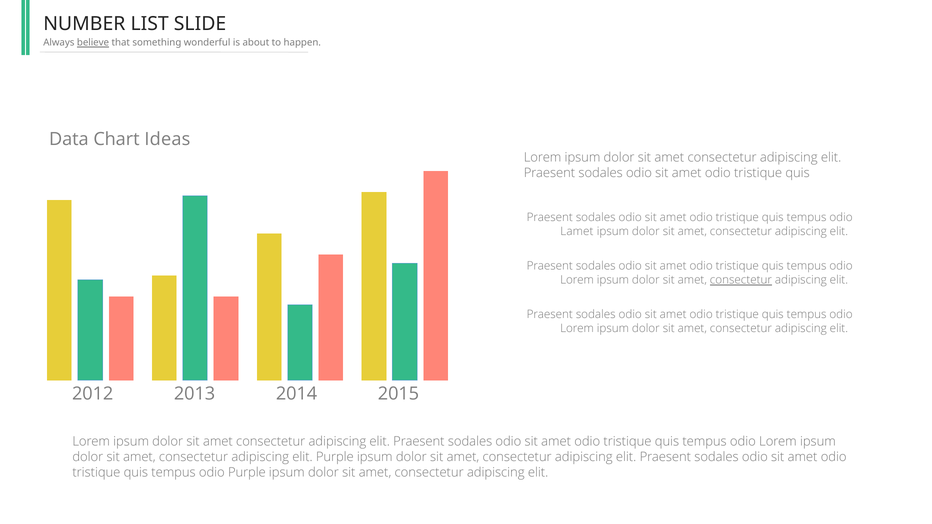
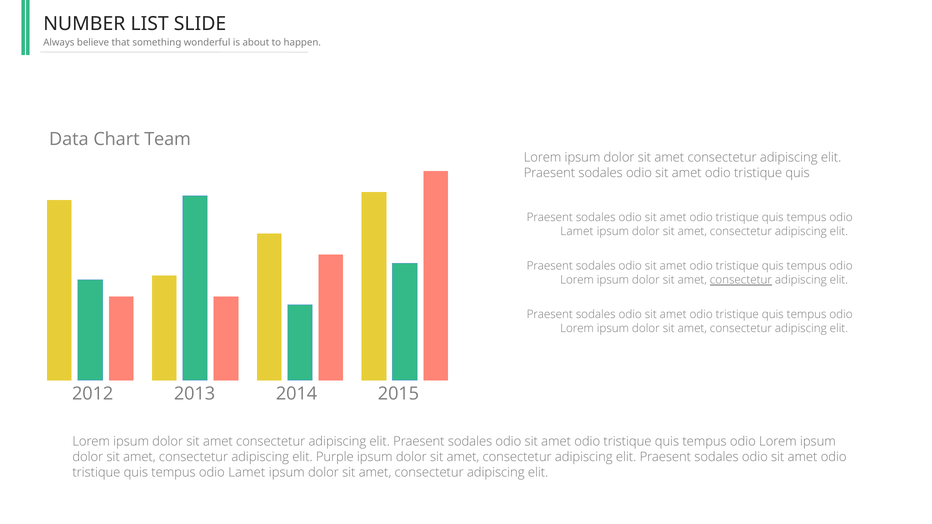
believe underline: present -> none (93, 43)
Ideas: Ideas -> Team (168, 139)
Purple: Purple -> Lamet (247, 473)
